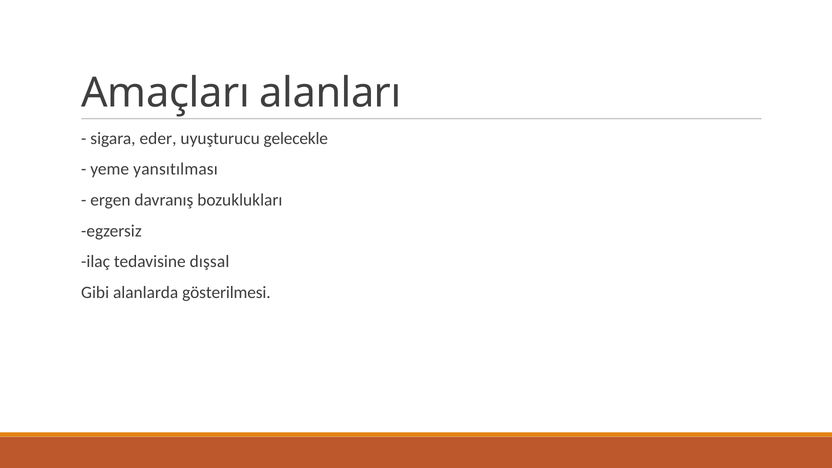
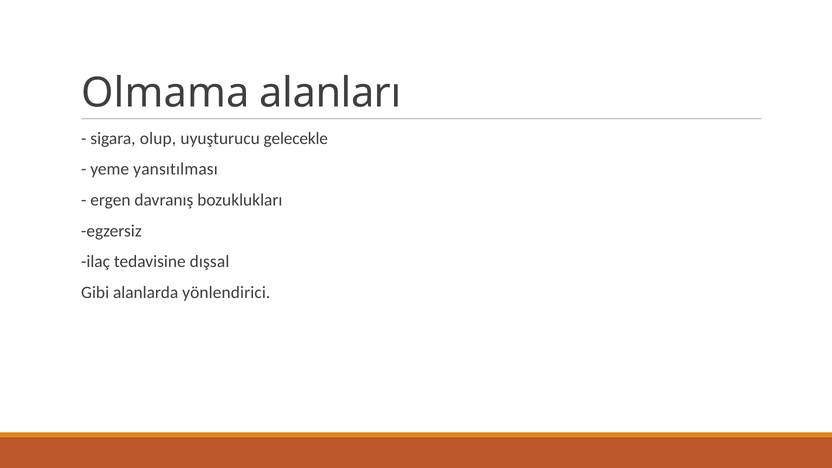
Amaçları: Amaçları -> Olmama (165, 93)
eder: eder -> olup (158, 138)
gösterilmesi: gösterilmesi -> yönlendirici (226, 293)
